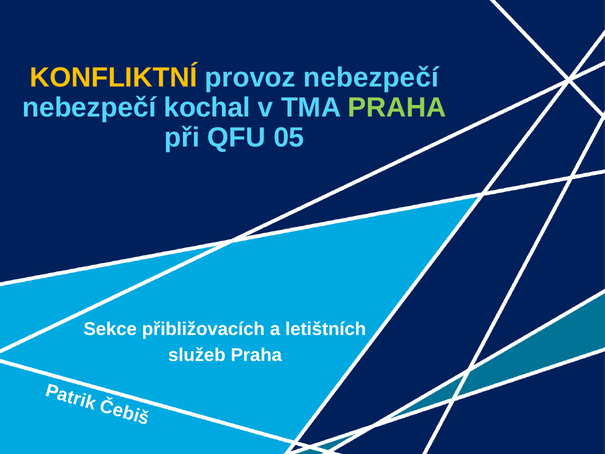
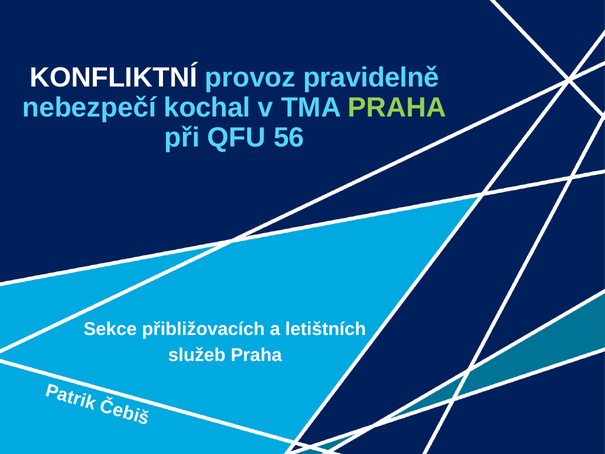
KONFLIKTNÍ colour: yellow -> white (113, 78)
provoz nebezpečí: nebezpečí -> pravidelně (371, 78)
05: 05 -> 56 (289, 138)
